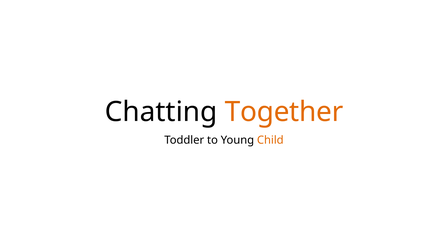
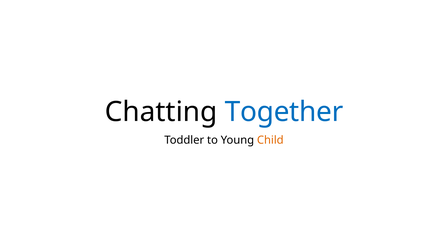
Together colour: orange -> blue (284, 112)
